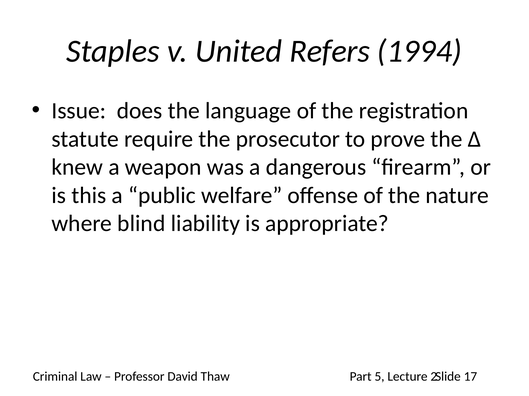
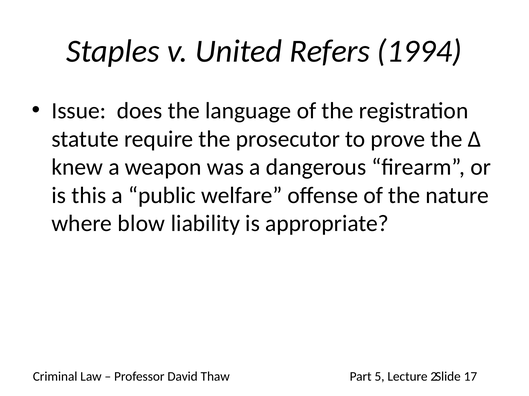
blind: blind -> blow (141, 224)
